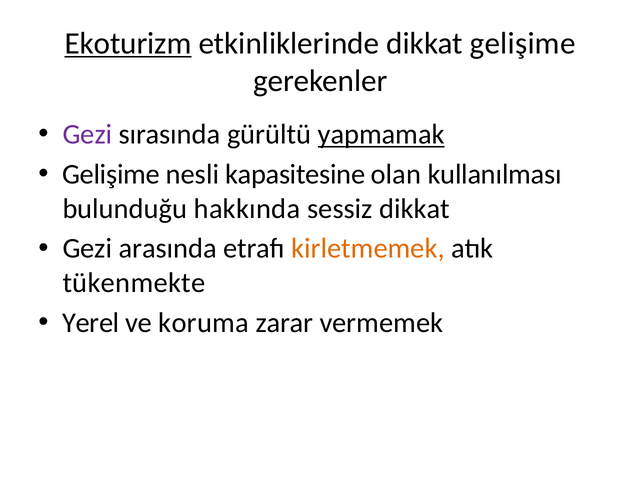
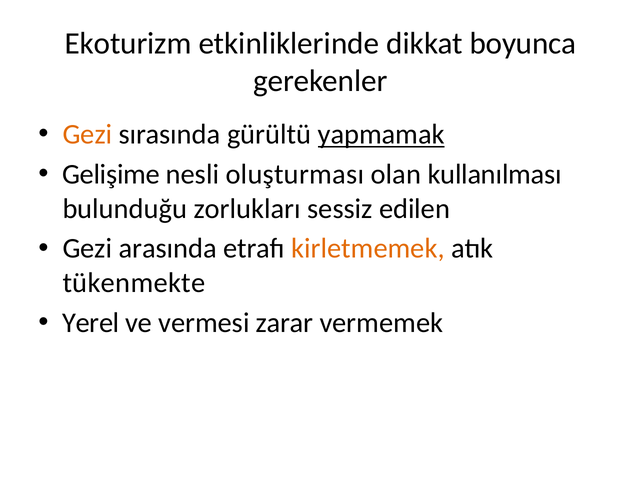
Ekoturizm underline: present -> none (128, 43)
dikkat gelişime: gelişime -> boyunca (523, 43)
Gezi colour: purple -> orange (87, 134)
kapasitesine: kapasitesine -> oluşturması (295, 174)
hakkında: hakkında -> zorlukları (247, 209)
sessiz dikkat: dikkat -> edilen (415, 209)
koruma: koruma -> vermesi (204, 323)
